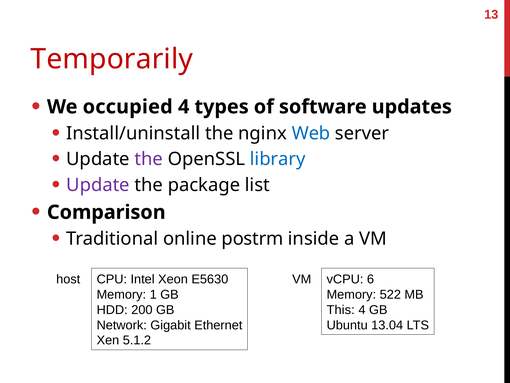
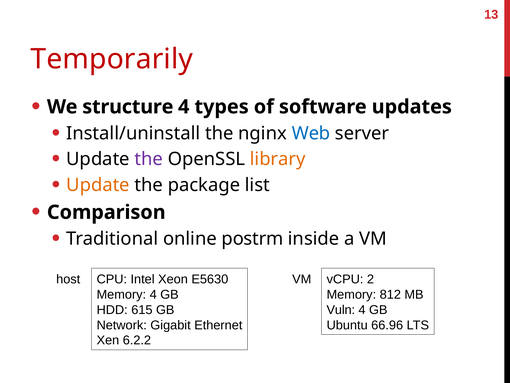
occupied: occupied -> structure (128, 107)
library colour: blue -> orange (278, 159)
Update colour: purple -> orange (98, 185)
6: 6 -> 2 (371, 279)
Memory 1: 1 -> 4 (153, 294)
522: 522 -> 812 (390, 294)
200: 200 -> 615 (142, 309)
This: This -> Vuln (341, 309)
13.04: 13.04 -> 66.96 (387, 325)
5.1.2: 5.1.2 -> 6.2.2 (137, 340)
